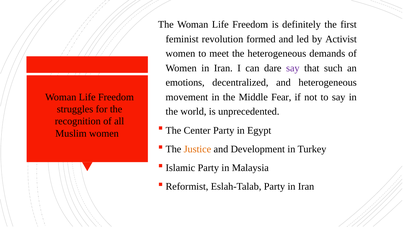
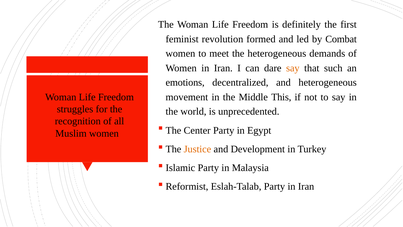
Activist: Activist -> Combat (341, 39)
say colour: purple -> orange (293, 68)
Fear: Fear -> This (281, 97)
